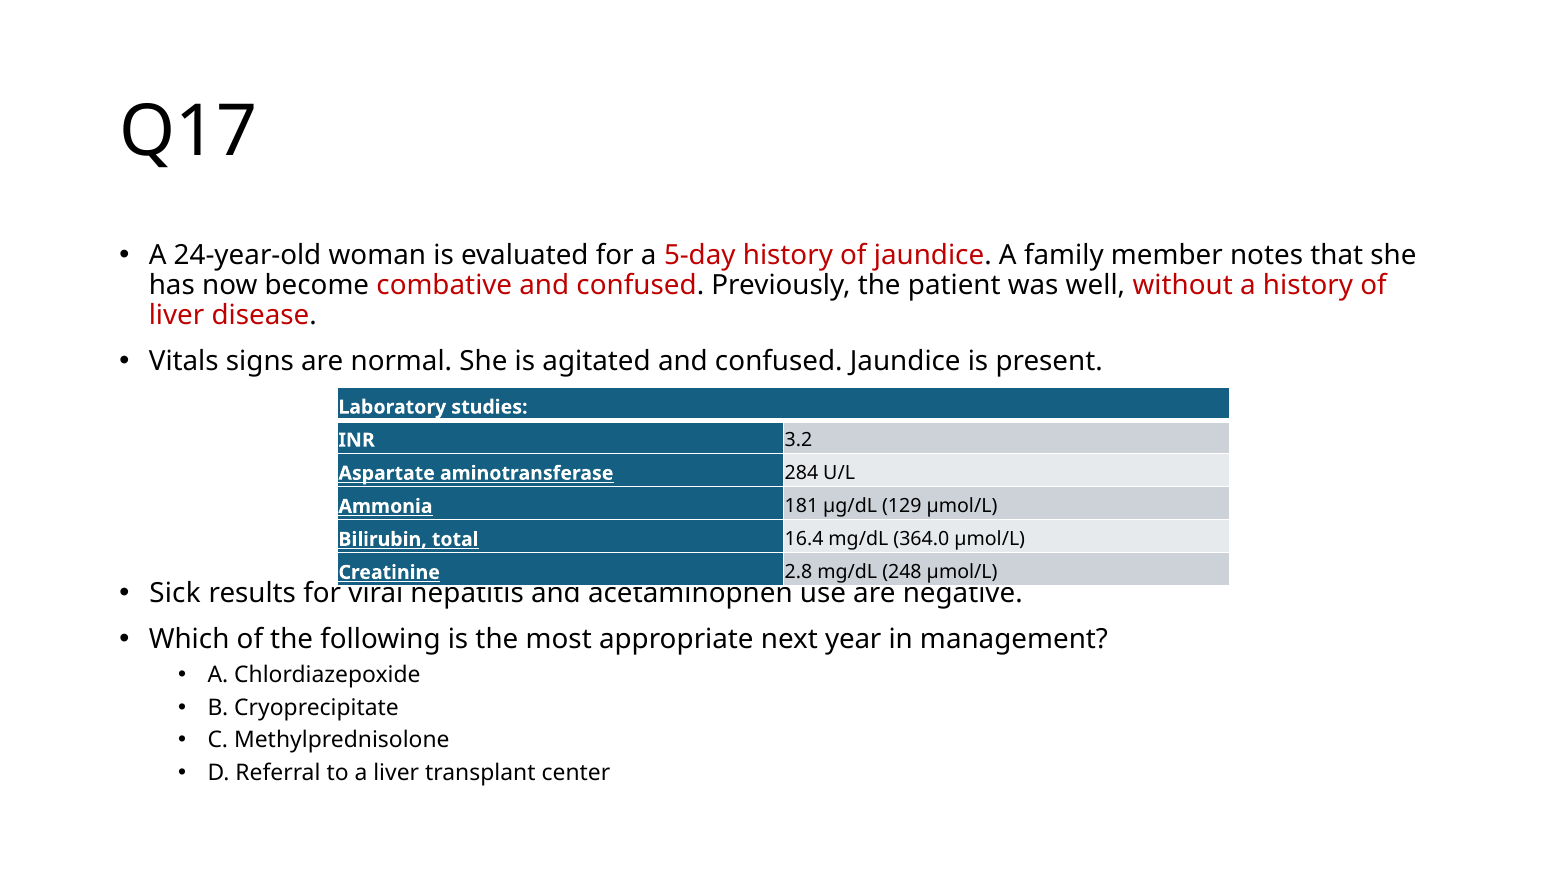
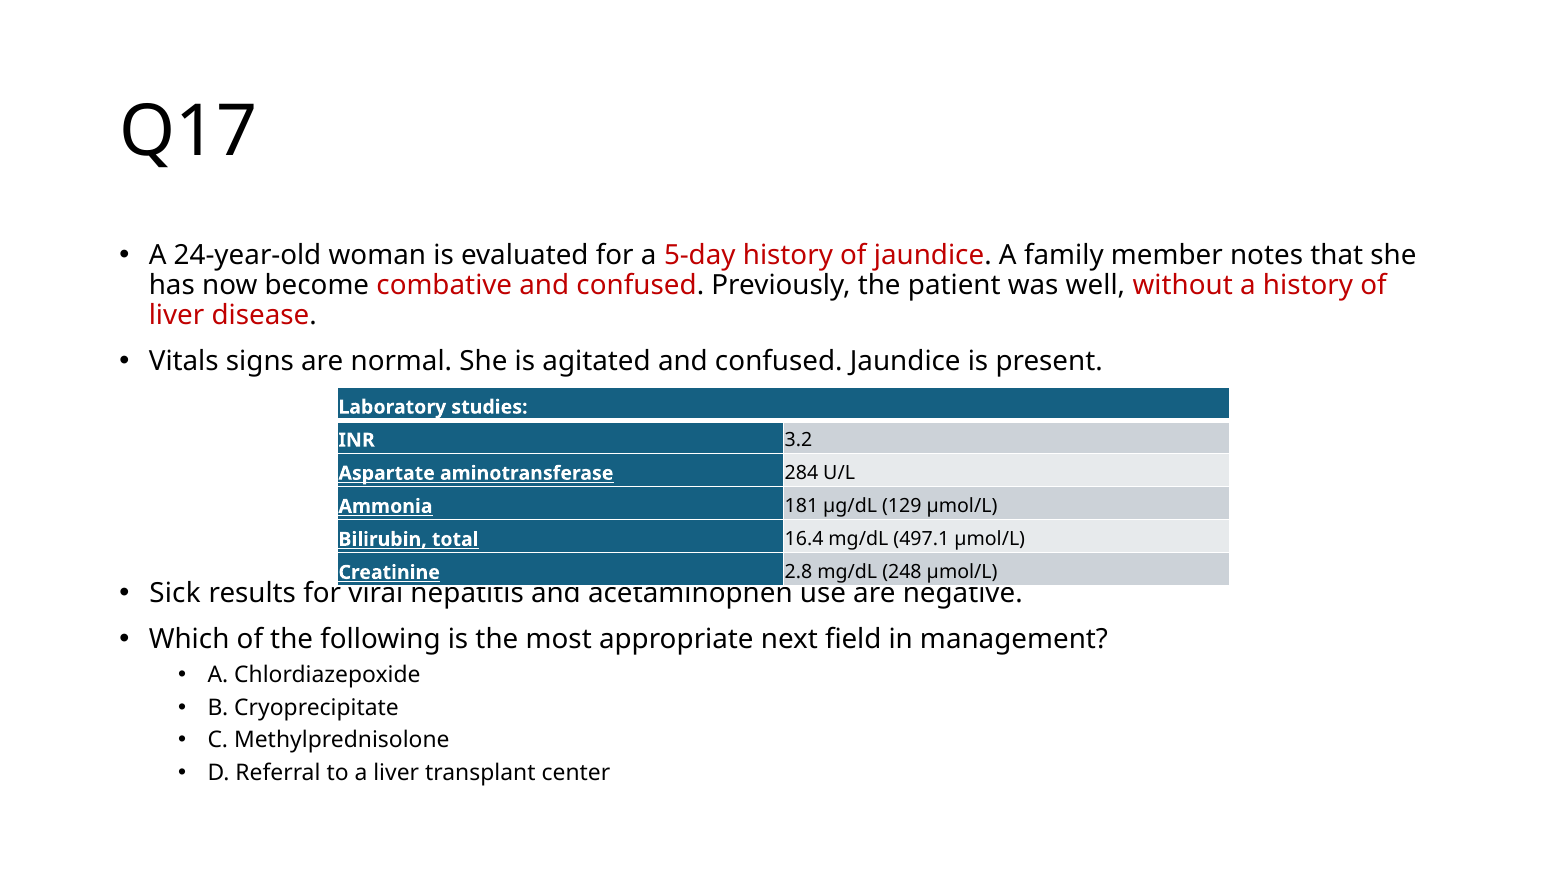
364.0: 364.0 -> 497.1 (921, 540)
year: year -> field (853, 639)
